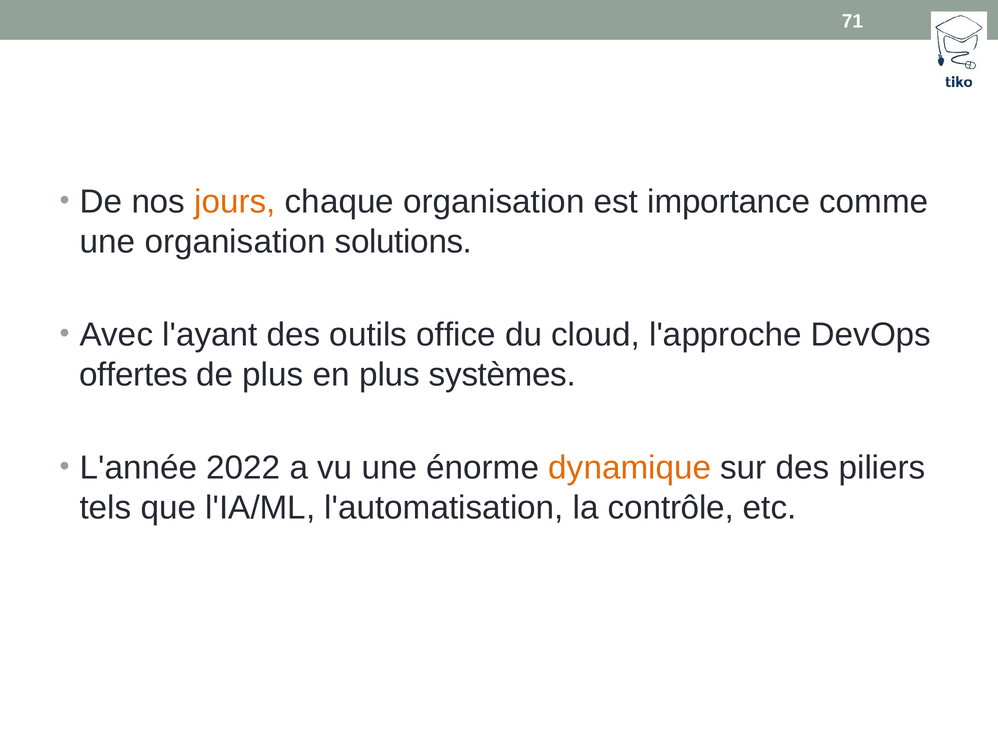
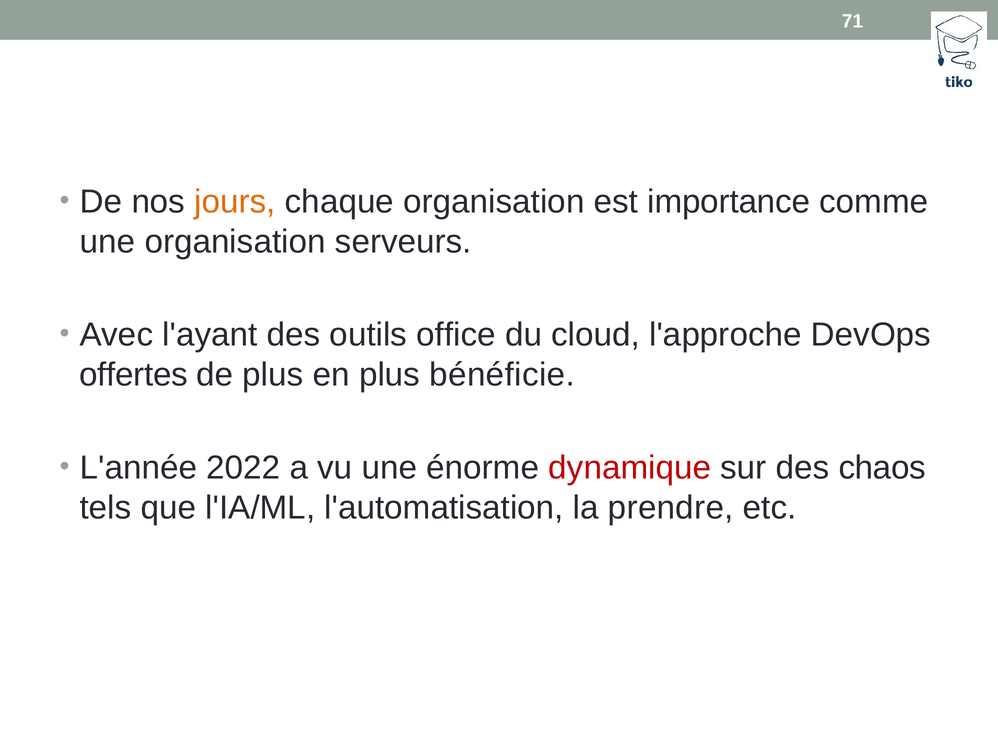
solutions: solutions -> serveurs (403, 242)
systèmes: systèmes -> bénéficie (502, 375)
dynamique colour: orange -> red (630, 468)
piliers: piliers -> chaos (882, 468)
contrôle: contrôle -> prendre (671, 508)
